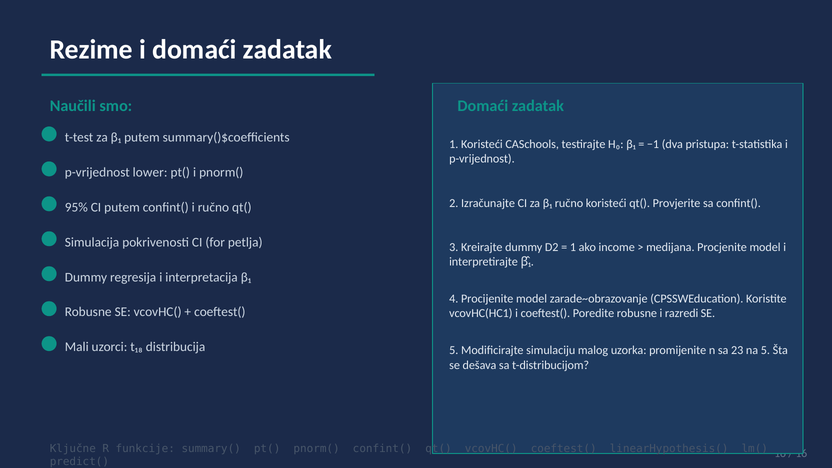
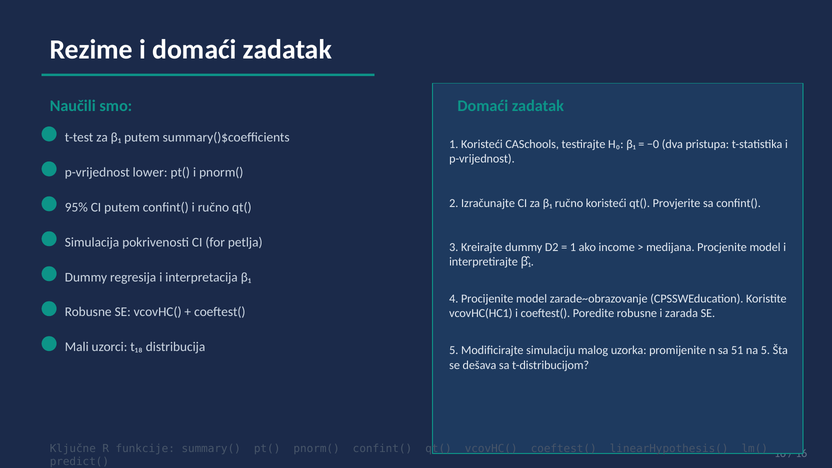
−1: −1 -> −0 (653, 144)
razredi: razredi -> zarada (682, 313)
23: 23 -> 51 (737, 350)
